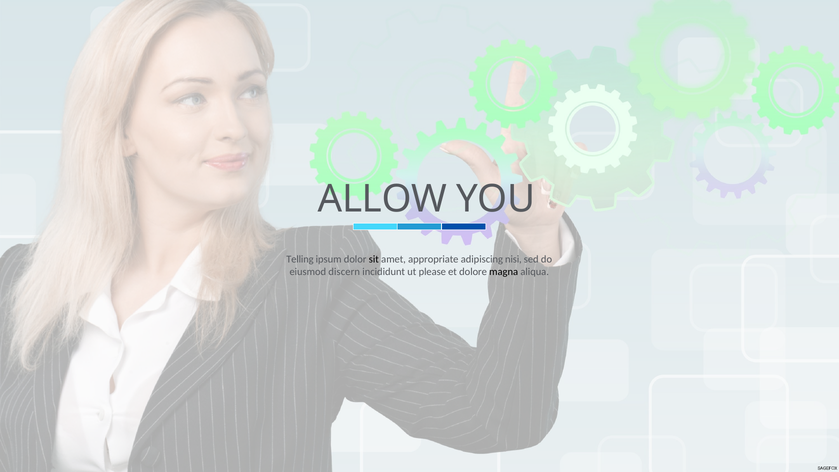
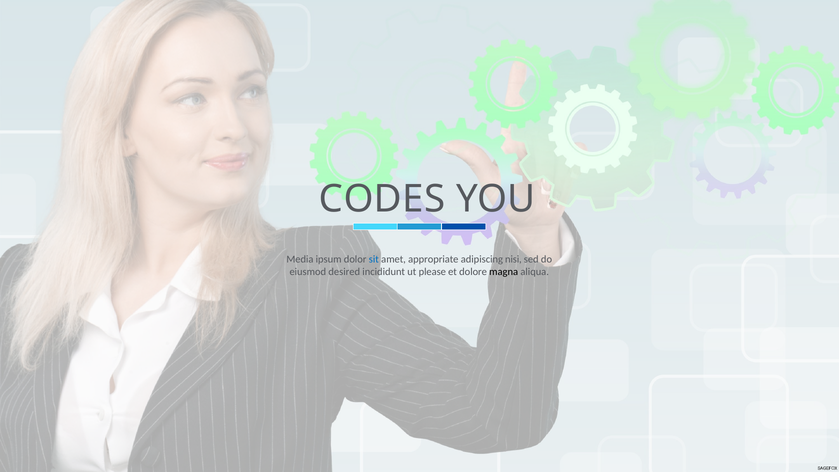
ALLOW: ALLOW -> CODES (382, 199)
Telling: Telling -> Media (300, 259)
sit colour: black -> blue (374, 259)
discern: discern -> desired (344, 272)
